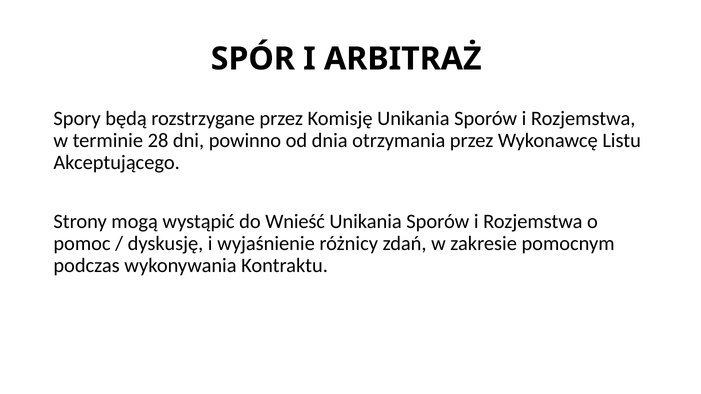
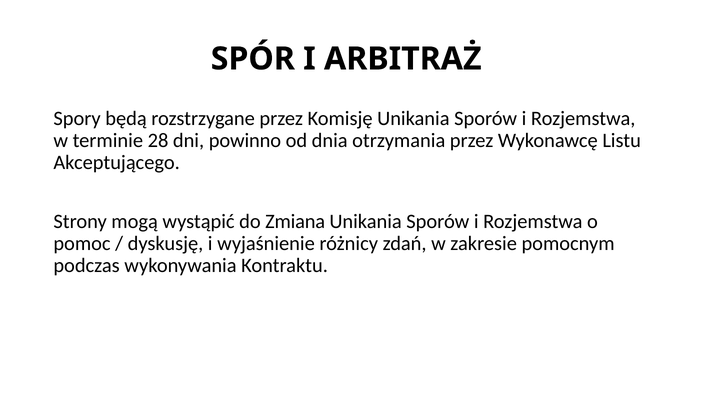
Wnieść: Wnieść -> Zmiana (295, 221)
